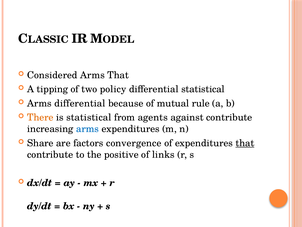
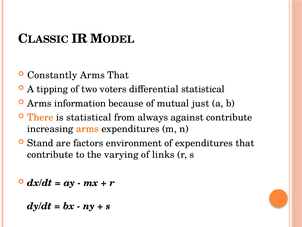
Considered: Considered -> Constantly (52, 75)
policy: policy -> voters (113, 89)
Arms differential: differential -> information (80, 103)
rule: rule -> just (201, 103)
agents: agents -> always (153, 117)
arms colour: blue -> orange (88, 129)
Share: Share -> Stand (40, 143)
convergence: convergence -> environment (134, 143)
that underline: present -> none (245, 143)
positive: positive -> varying (121, 154)
